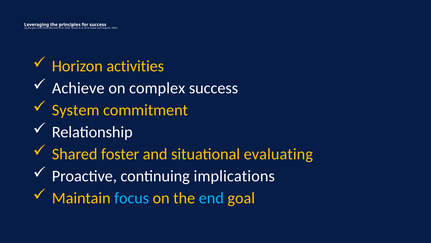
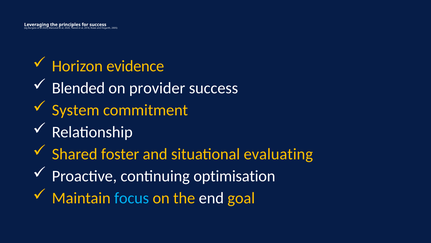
activities: activities -> evidence (135, 66)
Achieve: Achieve -> Blended (78, 88)
complex: complex -> provider (157, 88)
implications: implications -> optimisation (234, 176)
end colour: light blue -> white (211, 198)
